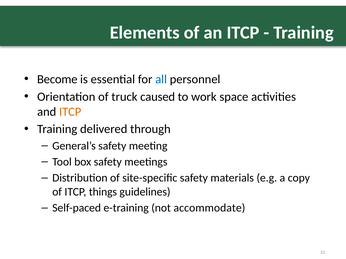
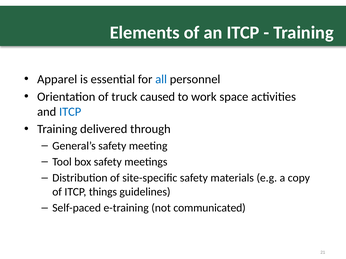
Become: Become -> Apparel (57, 79)
ITCP colour: orange -> blue (70, 112)
accommodate: accommodate -> communicated (210, 208)
